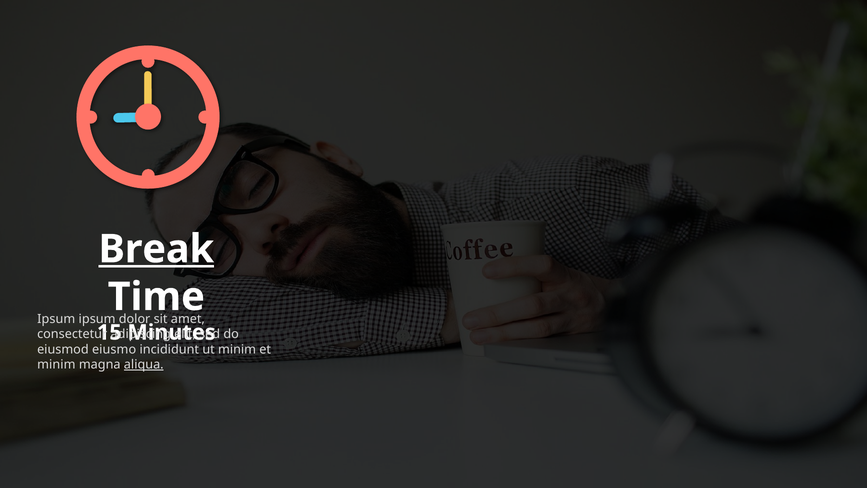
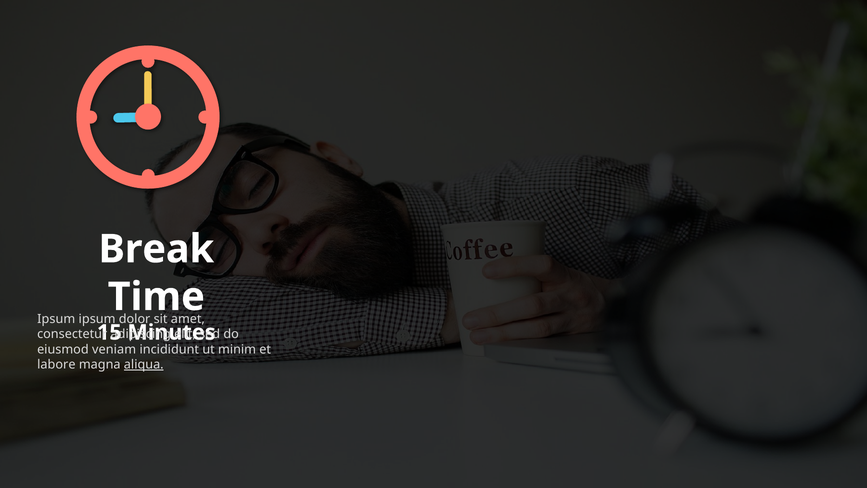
Break underline: present -> none (156, 249)
eiusmo: eiusmo -> veniam (114, 349)
minim: minim -> labore (56, 364)
